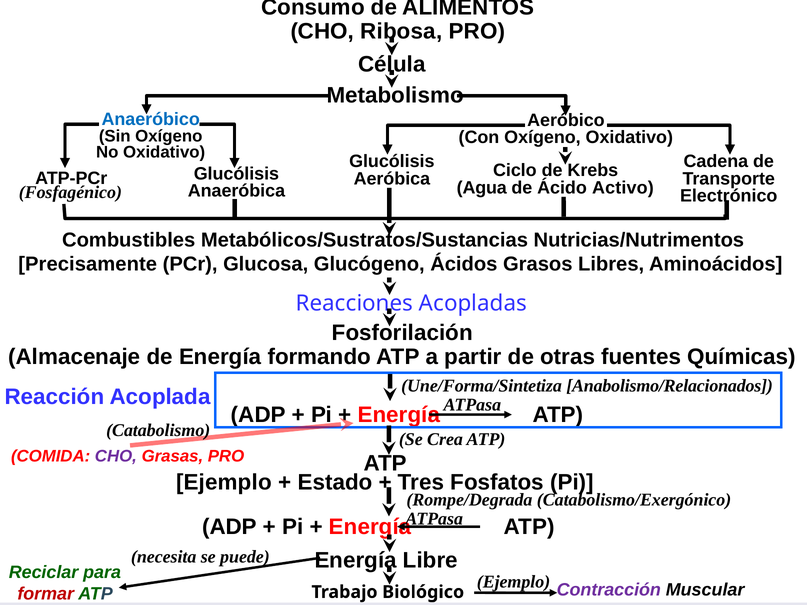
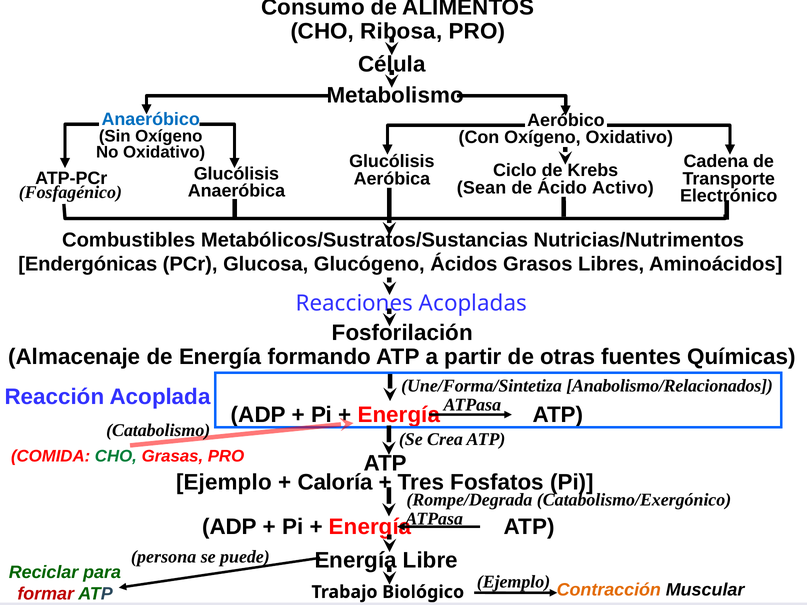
Agua: Agua -> Sean (482, 188)
Precisamente: Precisamente -> Endergónicas (88, 264)
CHO colour: purple -> green (116, 456)
Estado: Estado -> Caloría (335, 482)
necesita: necesita -> persona (164, 557)
Contracción colour: purple -> orange (609, 590)
